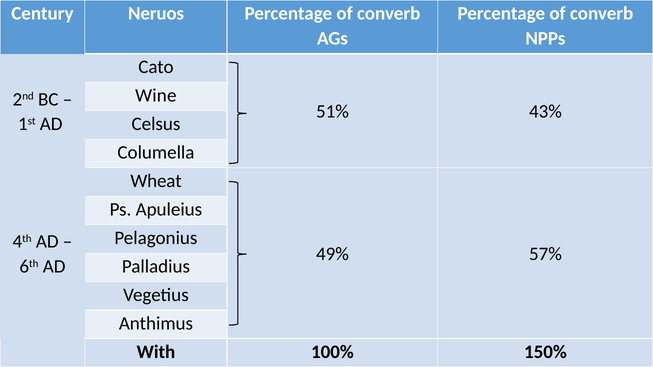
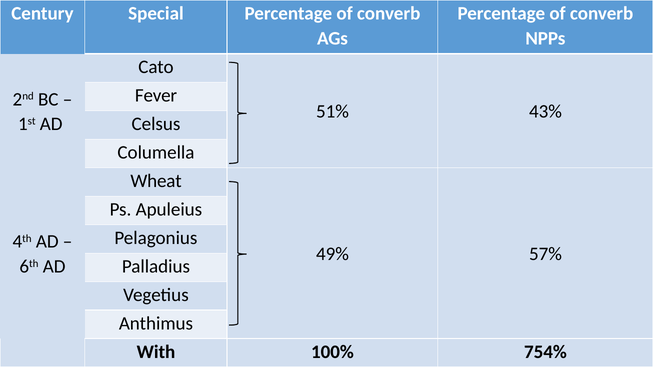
Neruos: Neruos -> Special (156, 13)
Wine: Wine -> Fever (156, 96)
150%: 150% -> 754% (545, 352)
